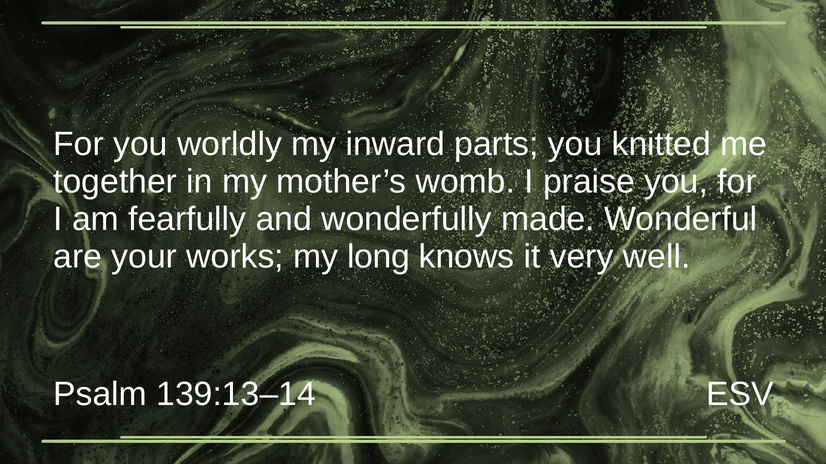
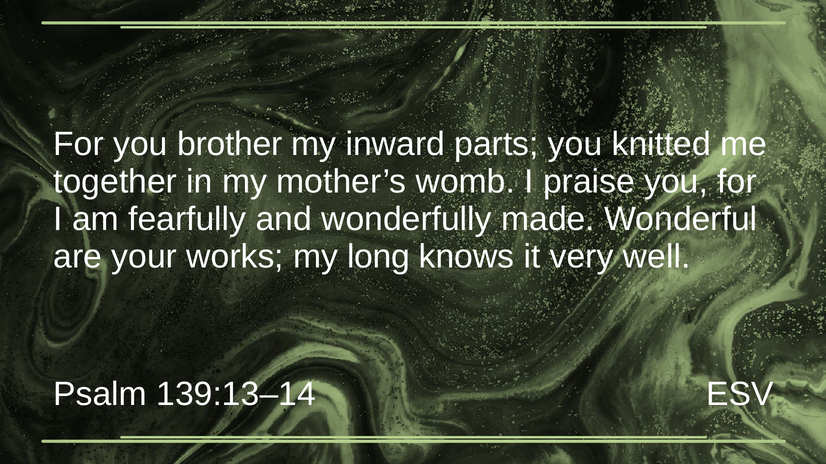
worldly: worldly -> brother (230, 144)
